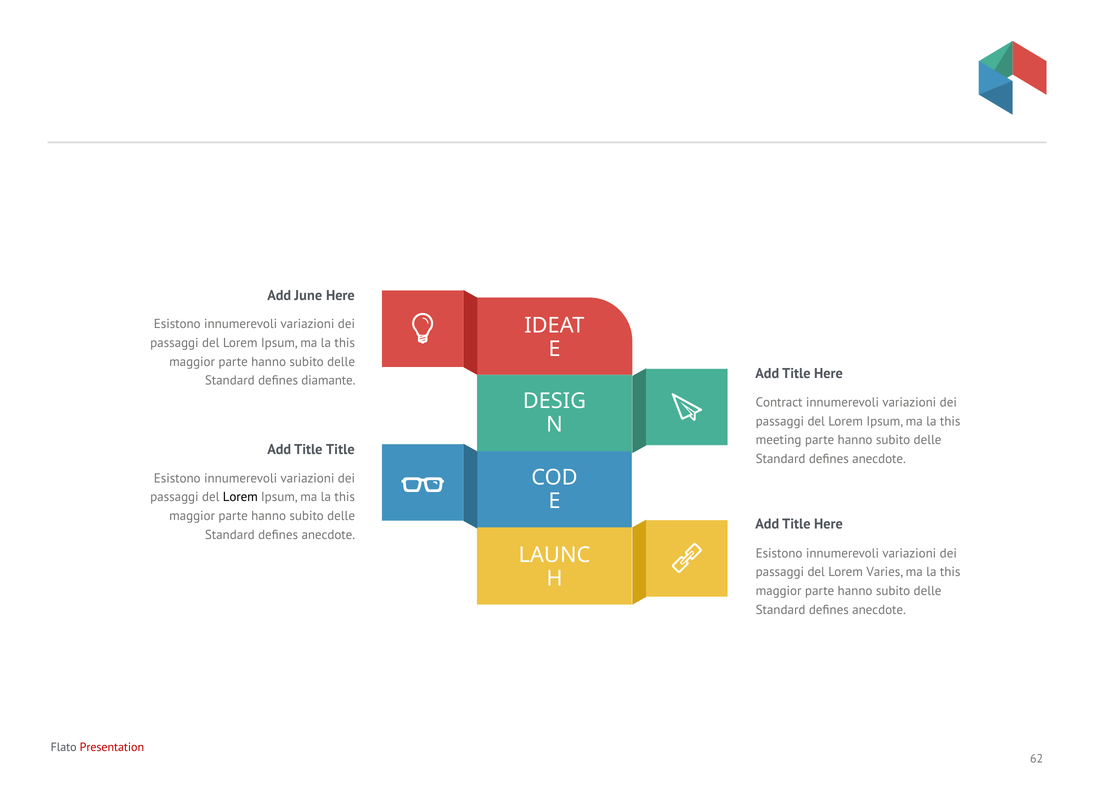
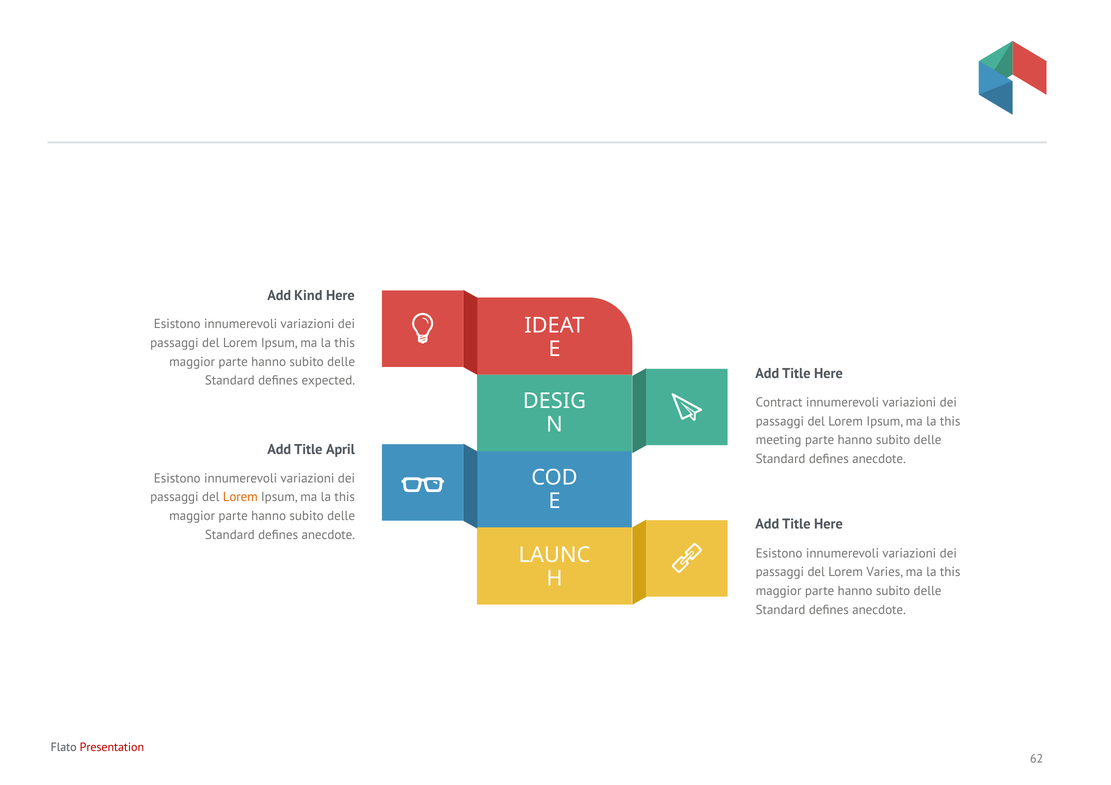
June: June -> Kind (308, 295)
diamante: diamante -> expected (328, 381)
Title Title: Title -> April (340, 450)
Lorem colour: black -> orange (240, 497)
